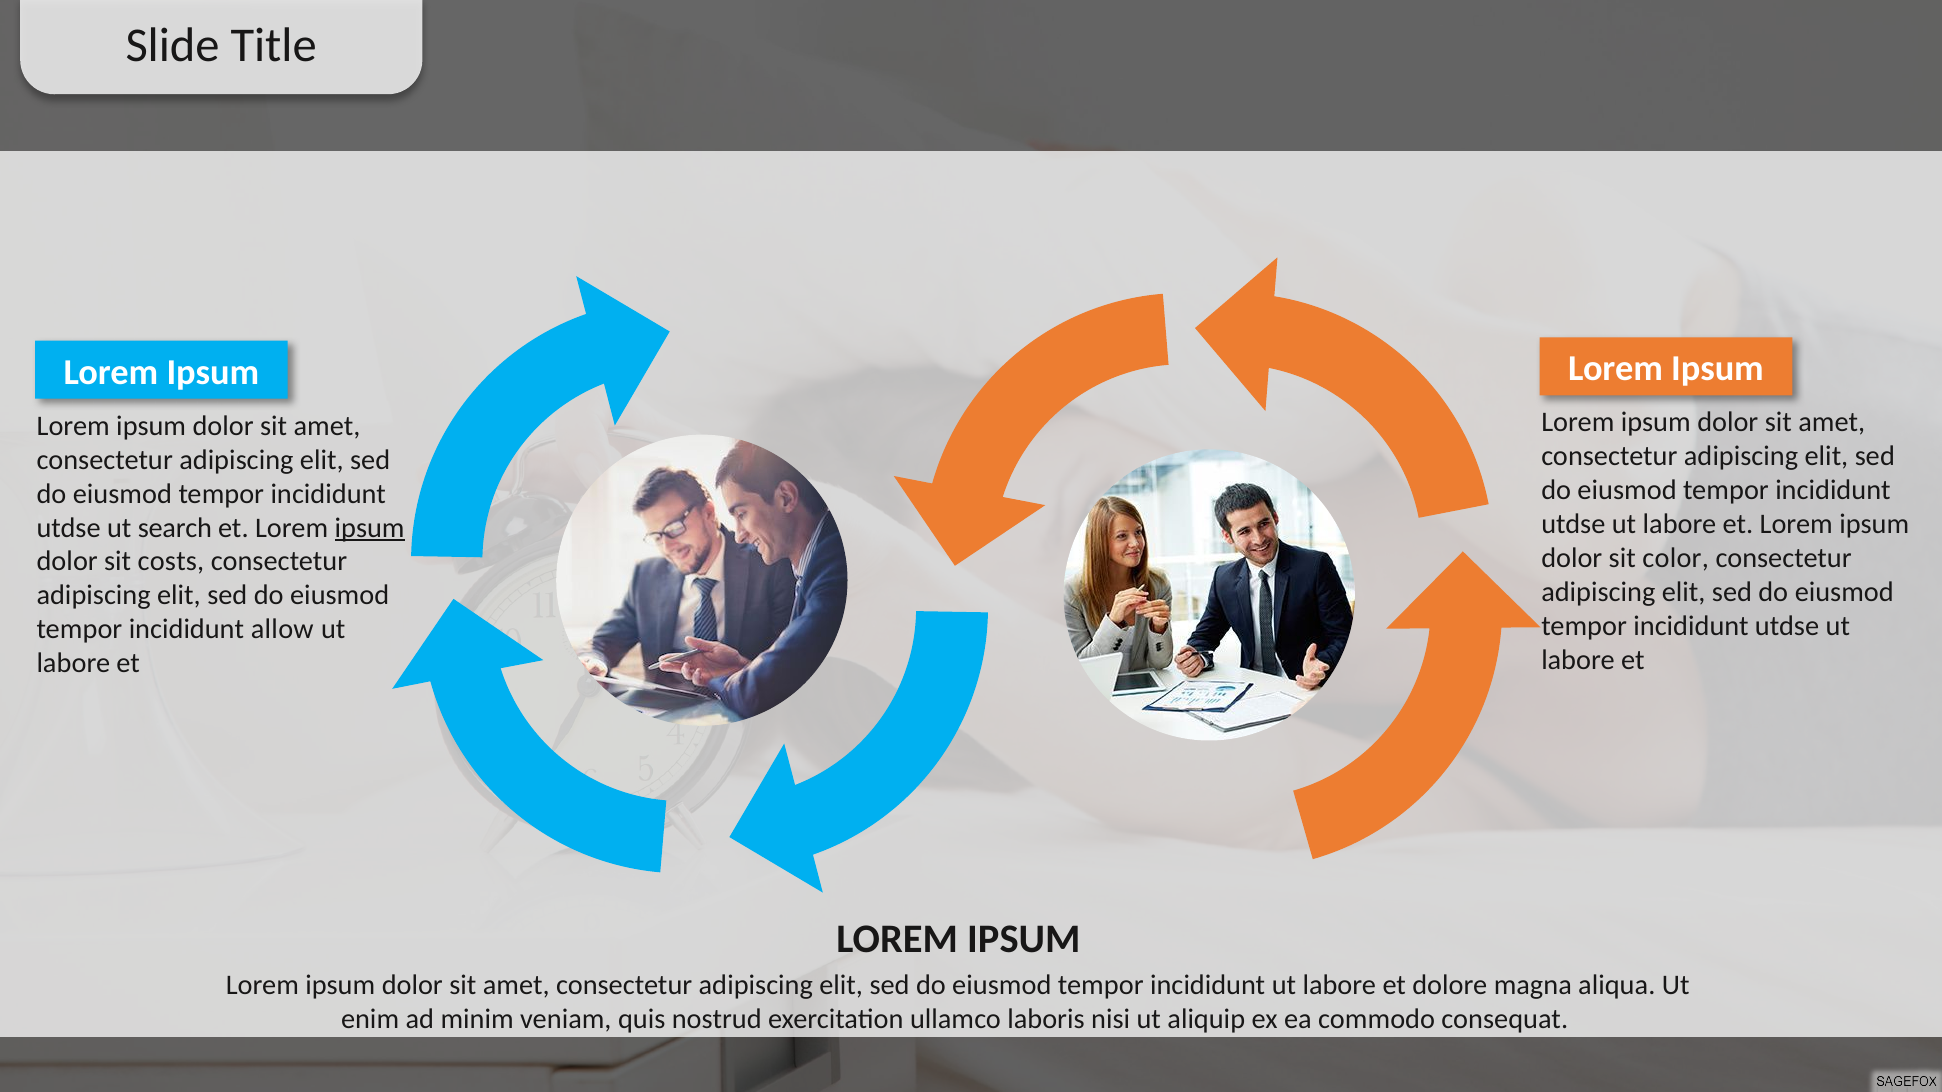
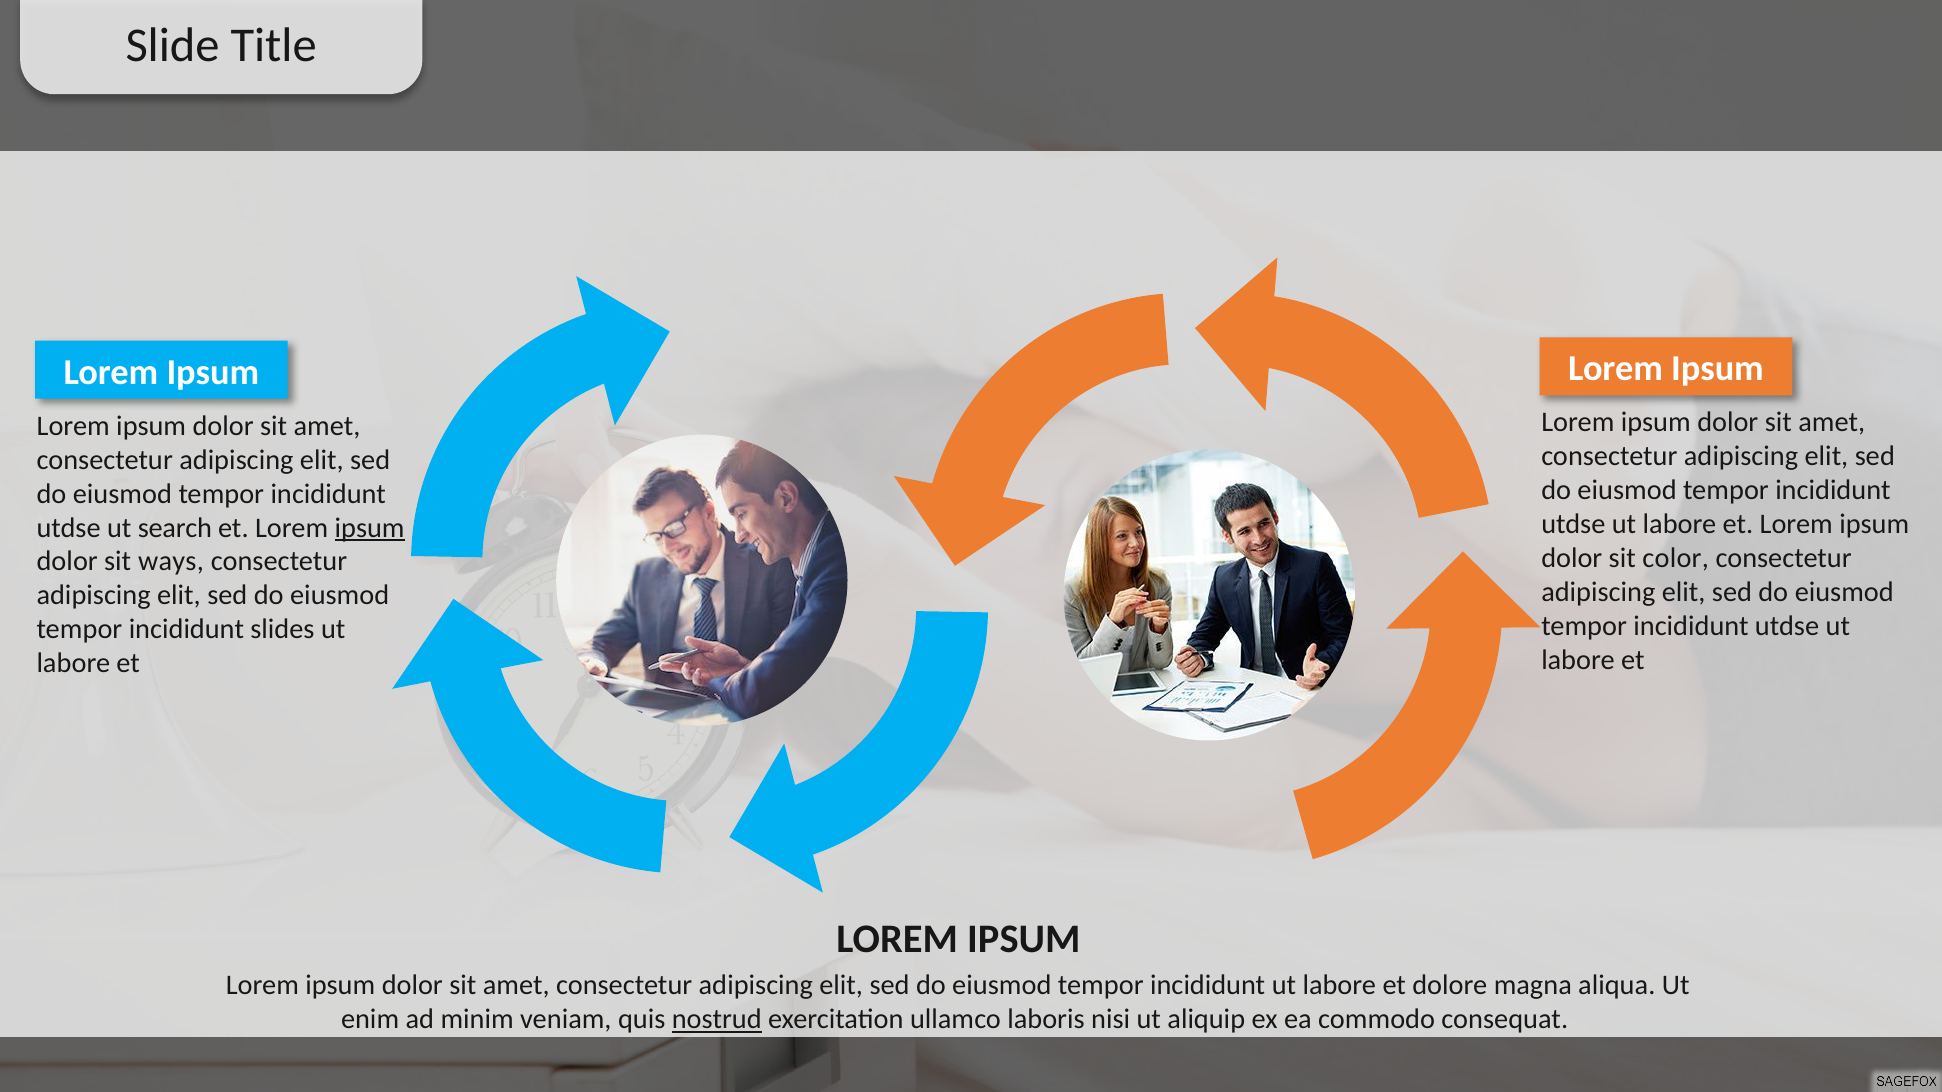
costs: costs -> ways (171, 562)
allow: allow -> slides (282, 630)
nostrud underline: none -> present (717, 1020)
